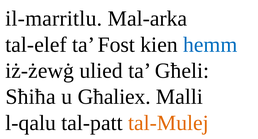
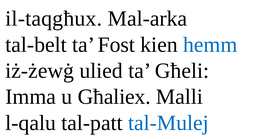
il-marritlu: il-marritlu -> il-taqgħux (54, 19)
tal-elef: tal-elef -> tal-belt (36, 45)
Sħiħa: Sħiħa -> Imma (31, 97)
tal-Mulej colour: orange -> blue (168, 123)
